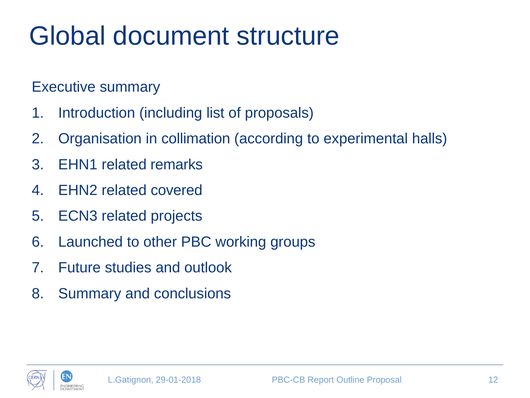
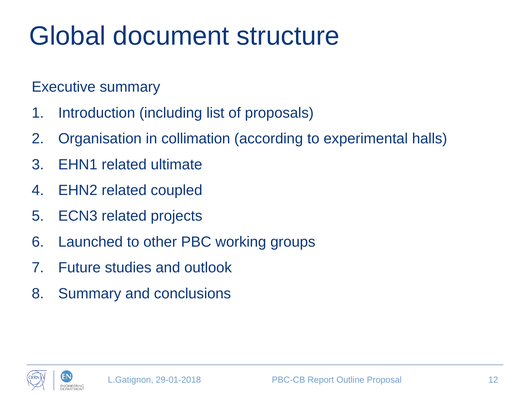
remarks: remarks -> ultimate (177, 164)
covered: covered -> coupled (177, 190)
